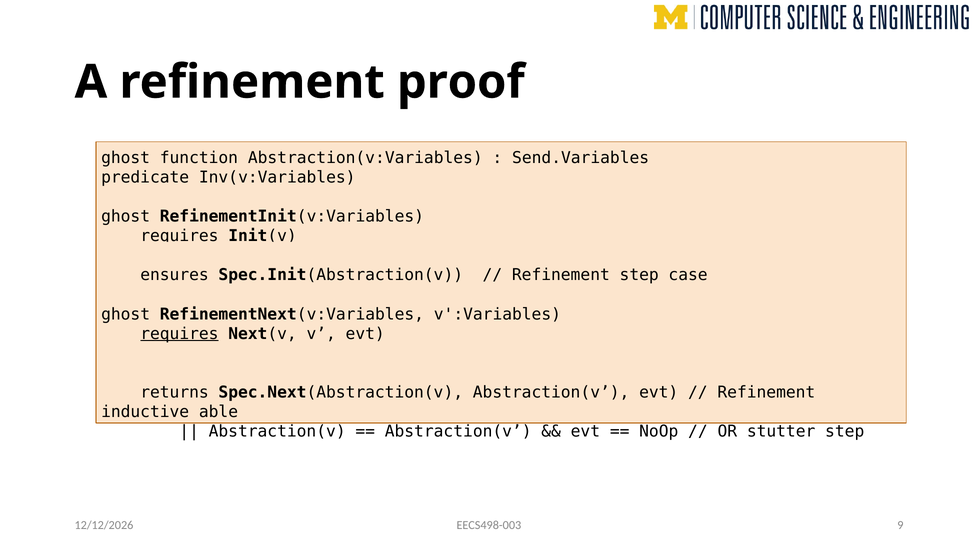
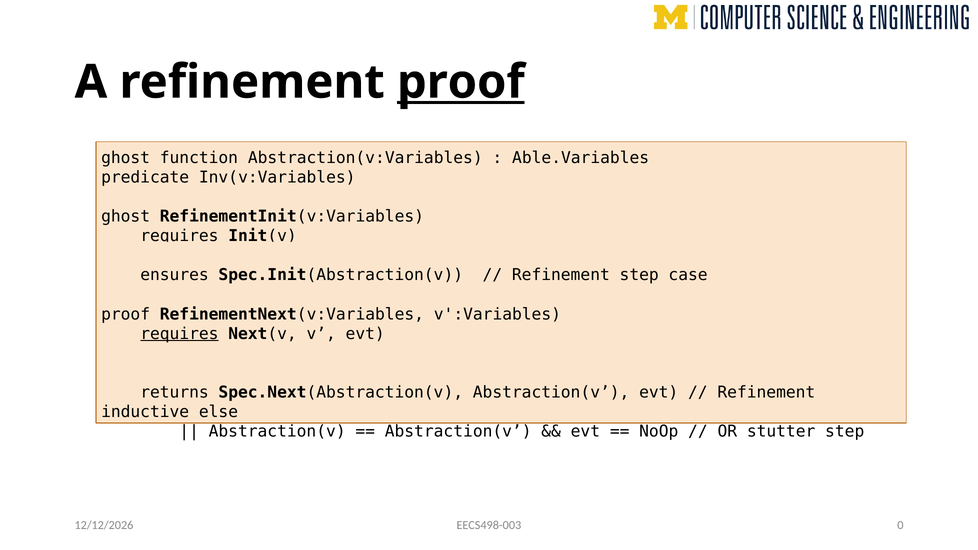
proof underline: none -> present (461, 82)
Send.Variables: Send.Variables -> Able.Variables (581, 158)
ghost: ghost -> proof (126, 314)
able: able -> else (218, 412)
9: 9 -> 0 (900, 525)
